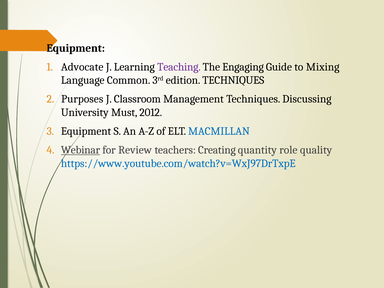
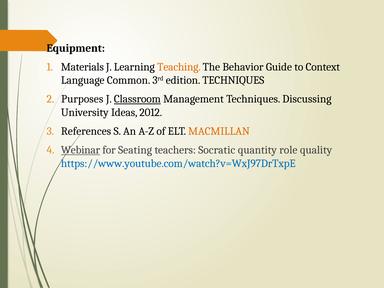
Advocate: Advocate -> Materials (82, 67)
Teaching colour: purple -> orange (179, 67)
Engaging: Engaging -> Behavior (243, 67)
Mixing: Mixing -> Context (323, 67)
Classroom underline: none -> present (137, 99)
Must: Must -> Ideas (124, 112)
Equipment: Equipment -> References (86, 131)
MACMILLAN colour: blue -> orange (219, 131)
Review: Review -> Seating (135, 150)
Creating: Creating -> Socratic (217, 150)
